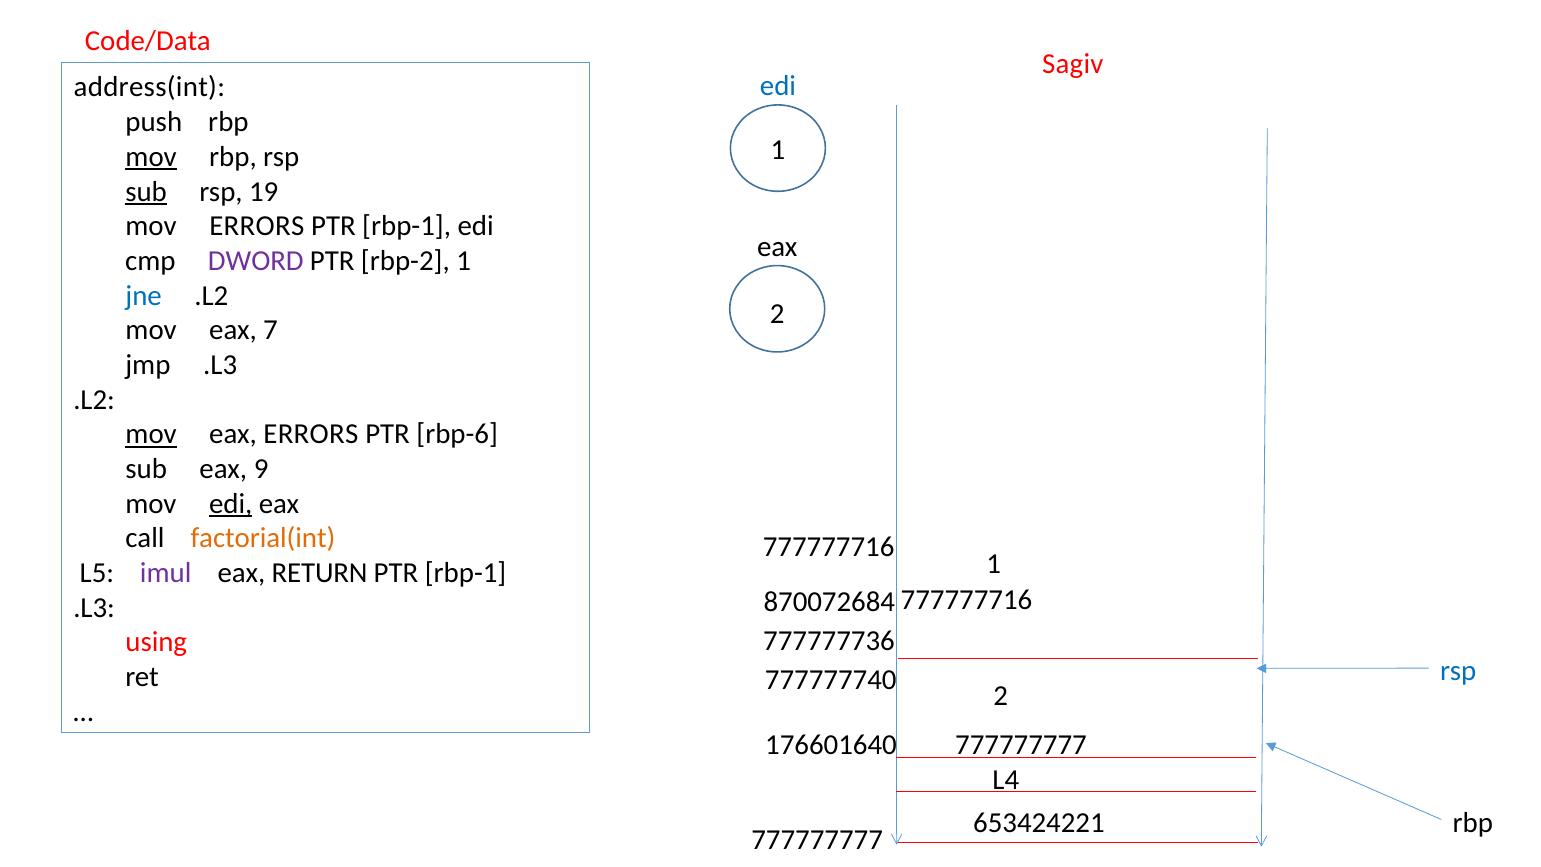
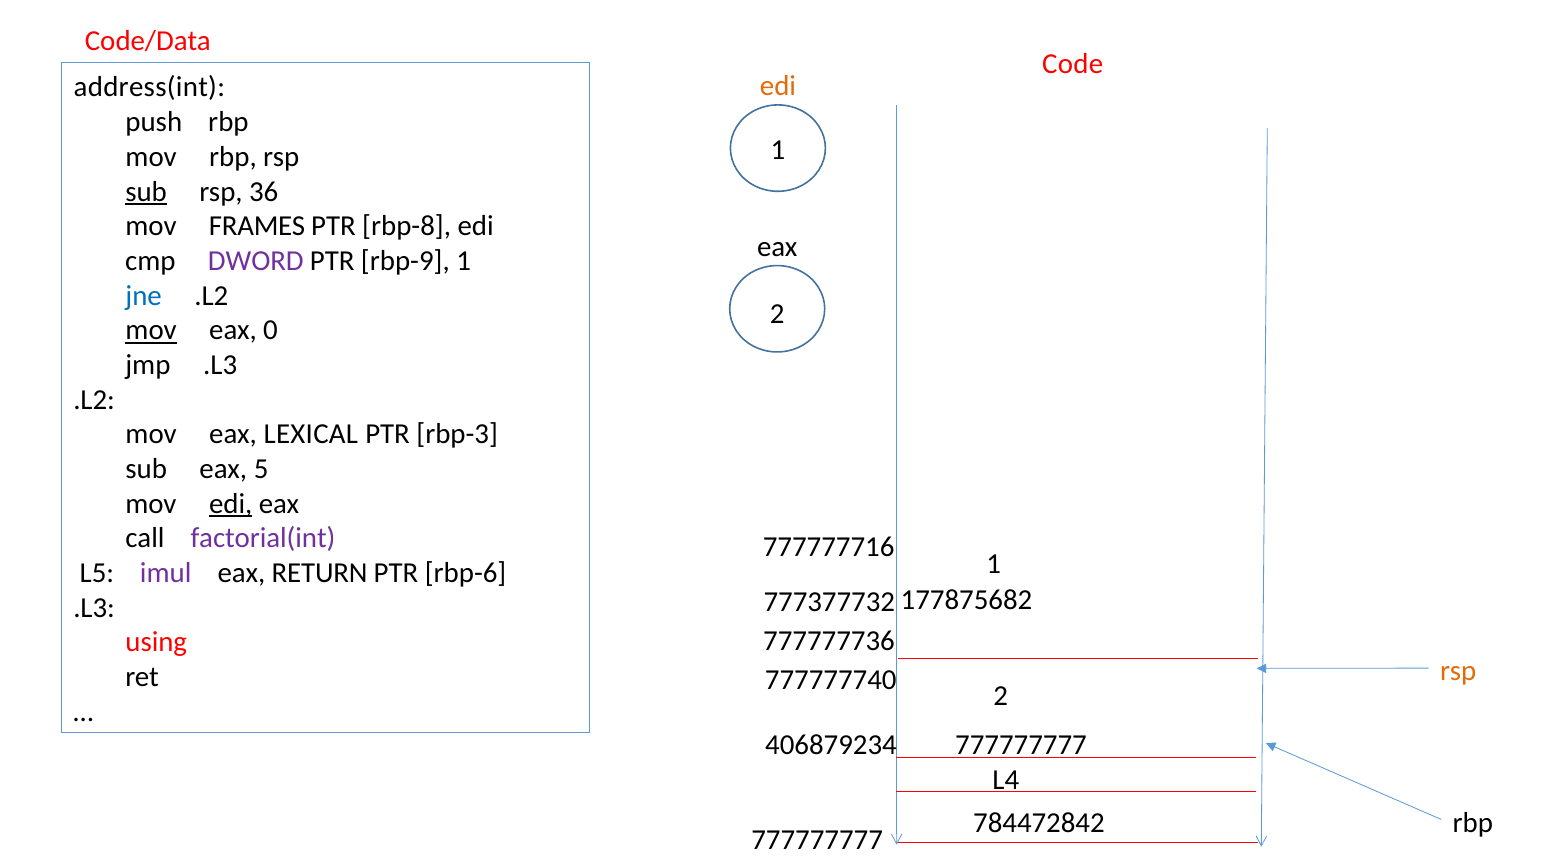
Sagiv: Sagiv -> Code (1073, 64)
edi colour: blue -> orange (778, 86)
mov underline: present -> none (151, 157)
19: 19 -> 36 (264, 191)
mov ERRORS: ERRORS -> FRAMES (257, 226)
rbp-1: rbp-1 -> rbp-8 (407, 226)
rbp-2: rbp-2 -> rbp-9 (405, 261)
mov underline: none -> present (151, 330)
7: 7 -> 0 (271, 330)
mov underline: present -> none (151, 434)
eax ERRORS: ERRORS -> LEXICAL (311, 434)
rbp-6: rbp-6 -> rbp-3 (457, 434)
9: 9 -> 5 (261, 469)
factorial(int colour: orange -> purple (263, 538)
rbp-1: rbp-1 -> rbp-6 (466, 573)
777777716: 777777716 -> 177875682 (967, 600)
870072684: 870072684 -> 777377732 (829, 602)
rsp colour: blue -> orange (1458, 671)
176601640: 176601640 -> 406879234 (831, 745)
653424221: 653424221 -> 784472842 (1039, 823)
